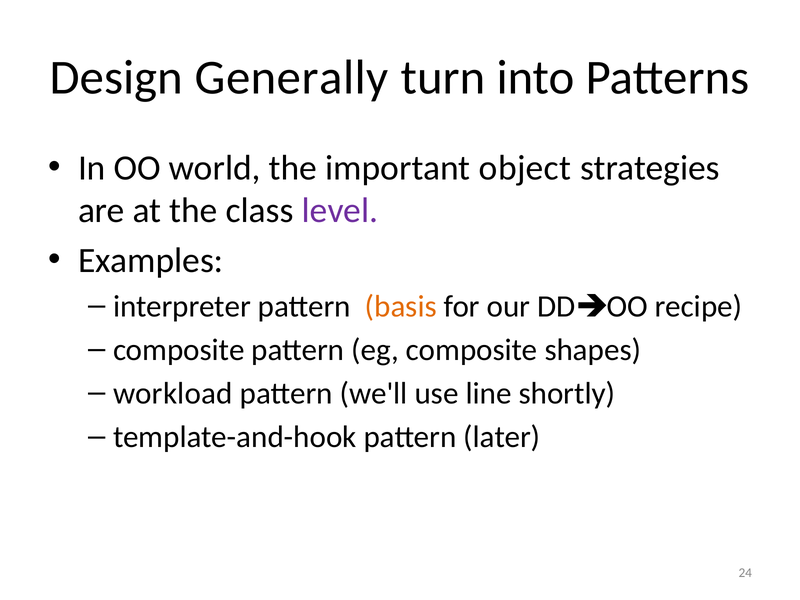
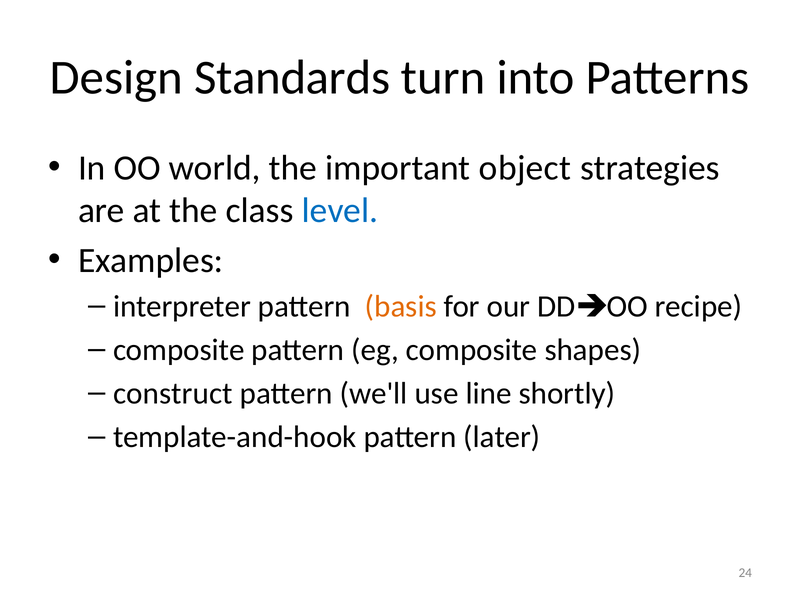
Generally: Generally -> Standards (292, 77)
level colour: purple -> blue (340, 211)
workload: workload -> construct (173, 393)
